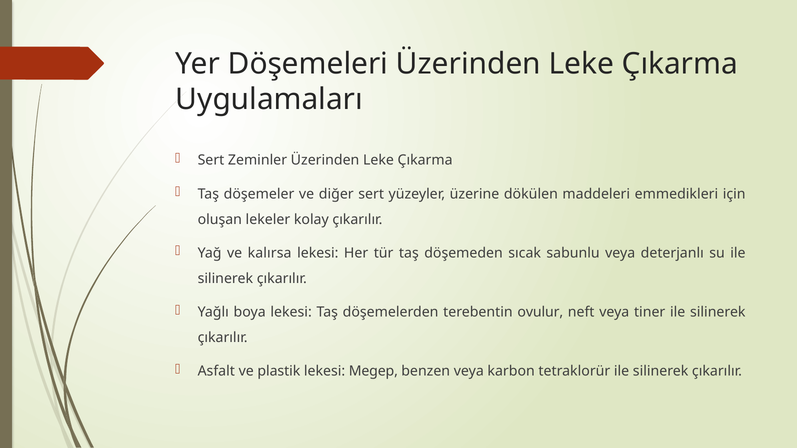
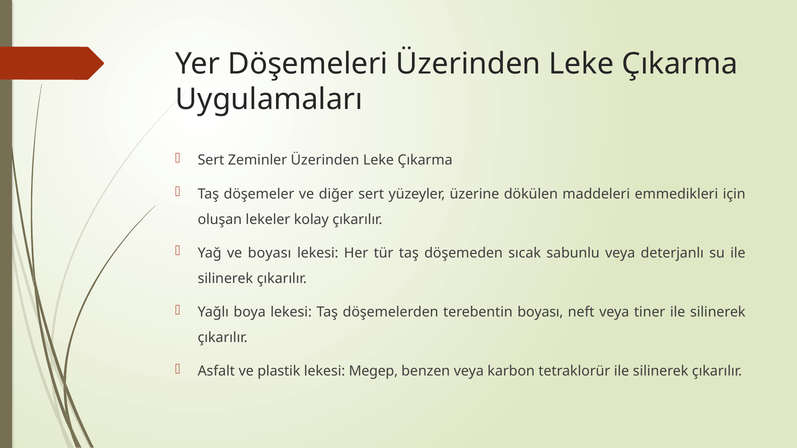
ve kalırsa: kalırsa -> boyası (270, 253)
terebentin ovulur: ovulur -> boyası (540, 312)
